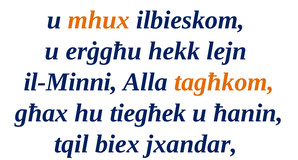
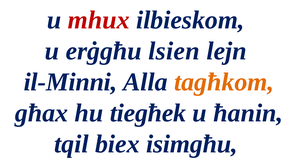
mhux colour: orange -> red (99, 20)
hekk: hekk -> lsien (174, 51)
jxandar: jxandar -> isimgħu (192, 144)
